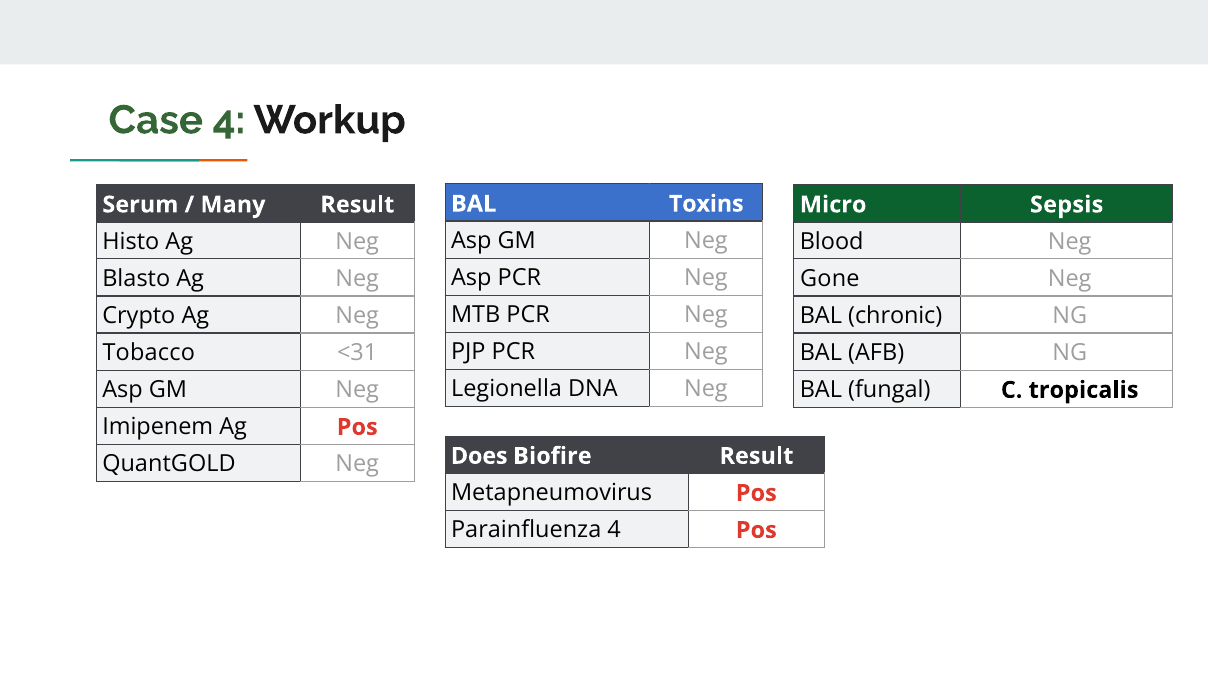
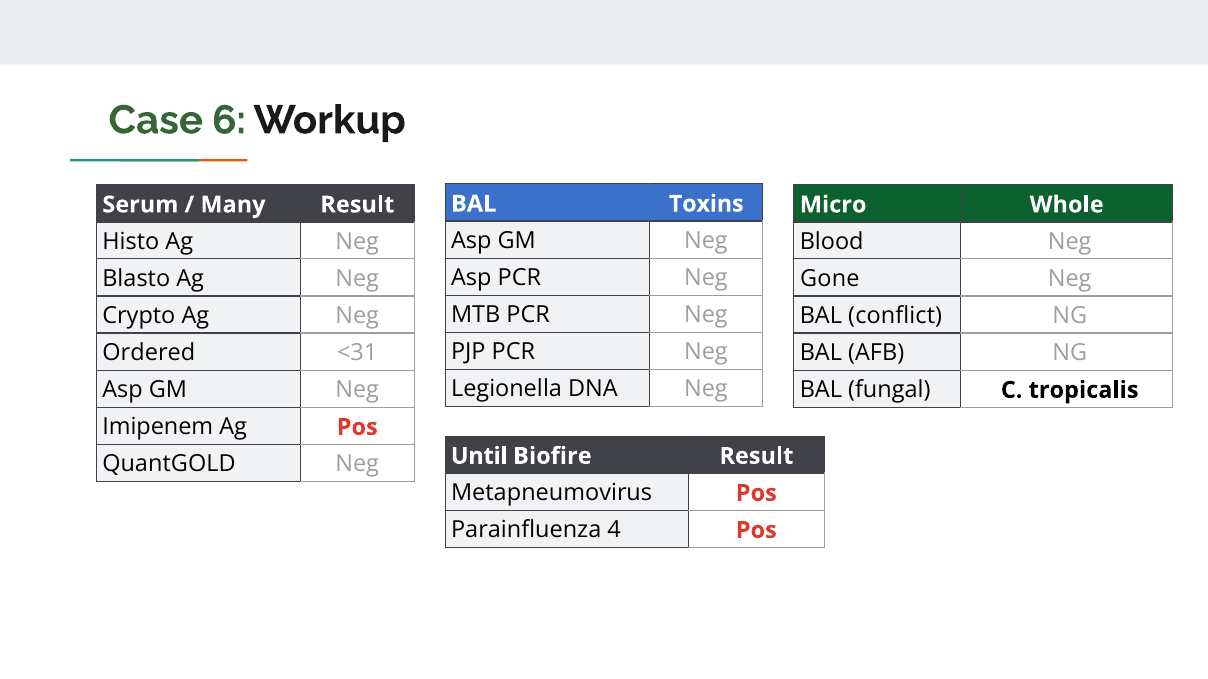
Case 4: 4 -> 6 (229, 120)
Sepsis: Sepsis -> Whole (1067, 205)
chronic: chronic -> conflict (895, 316)
Tobacco: Tobacco -> Ordered (149, 353)
Does: Does -> Until (479, 456)
